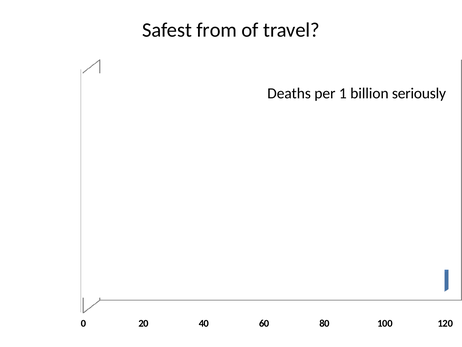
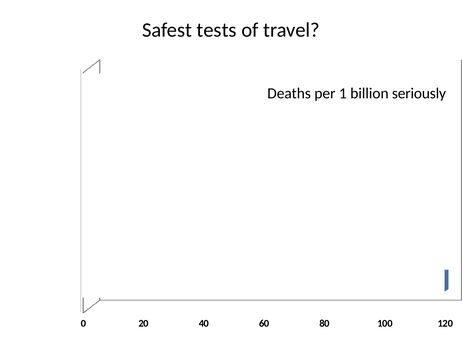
from: from -> tests (217, 30)
